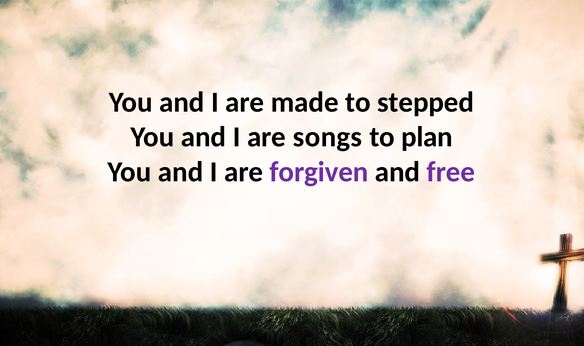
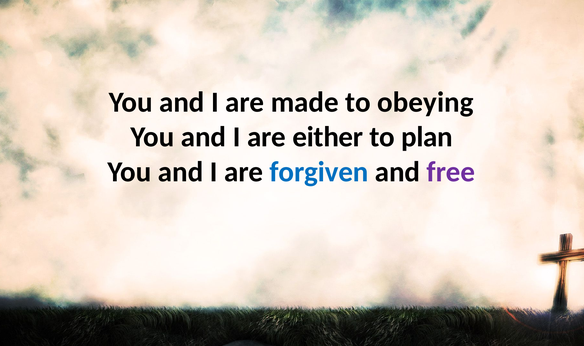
stepped: stepped -> obeying (425, 102)
songs: songs -> either (328, 137)
forgiven colour: purple -> blue (319, 172)
